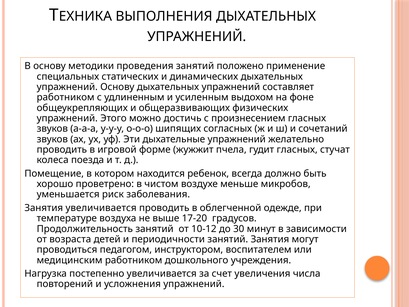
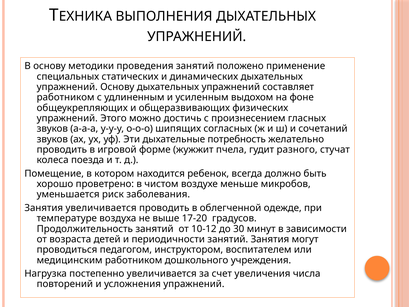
дыхательные упражнений: упражнений -> потребность (237, 139)
гудит гласных: гласных -> разного (297, 149)
